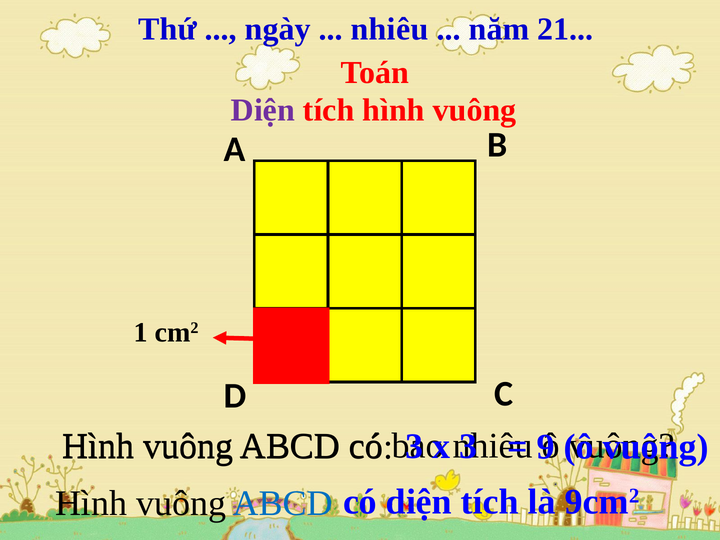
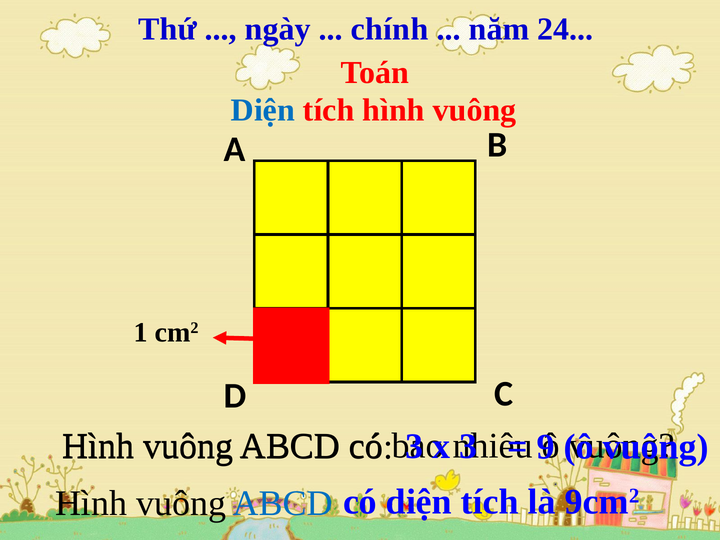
nhiêu: nhiêu -> chính (390, 29)
21: 21 -> 24 (565, 29)
Diện colour: purple -> blue (263, 110)
